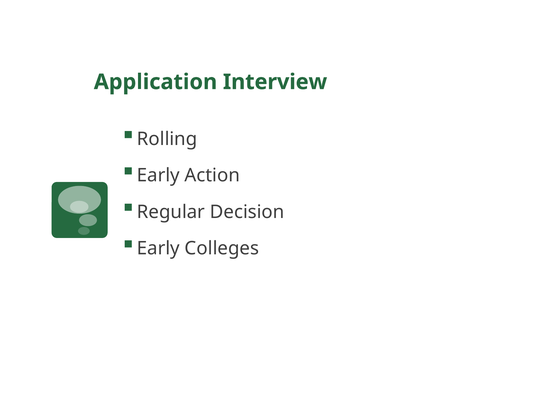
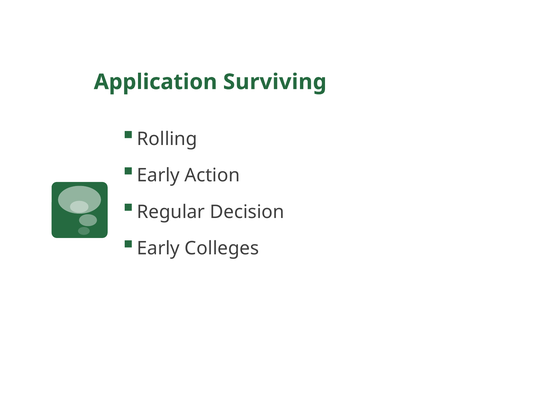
Interview: Interview -> Surviving (275, 82)
